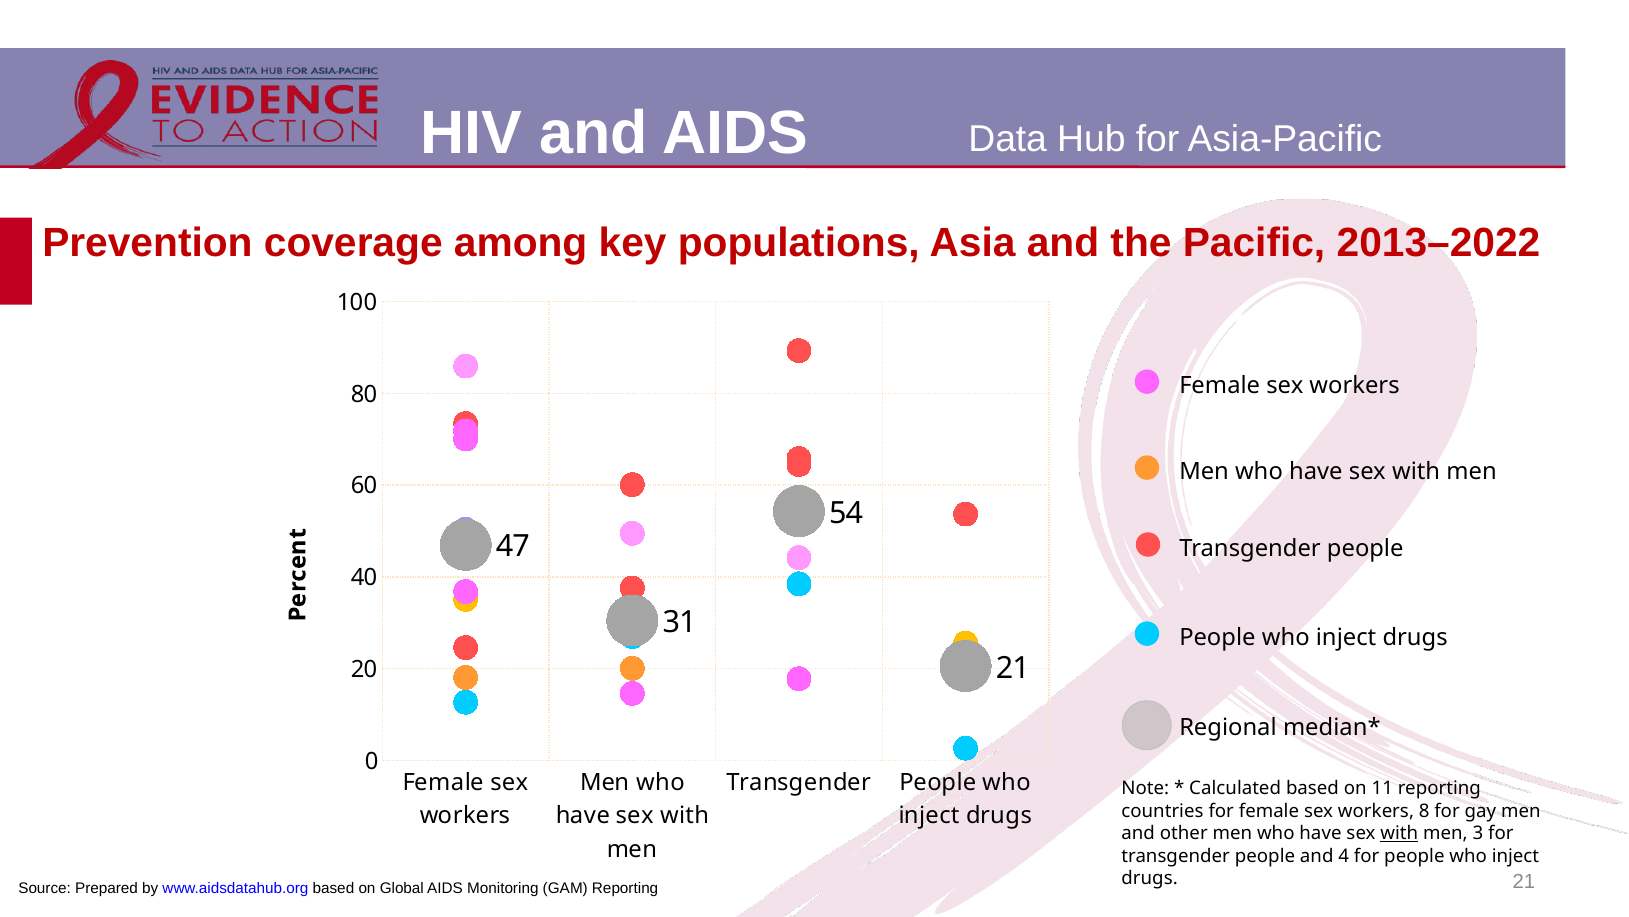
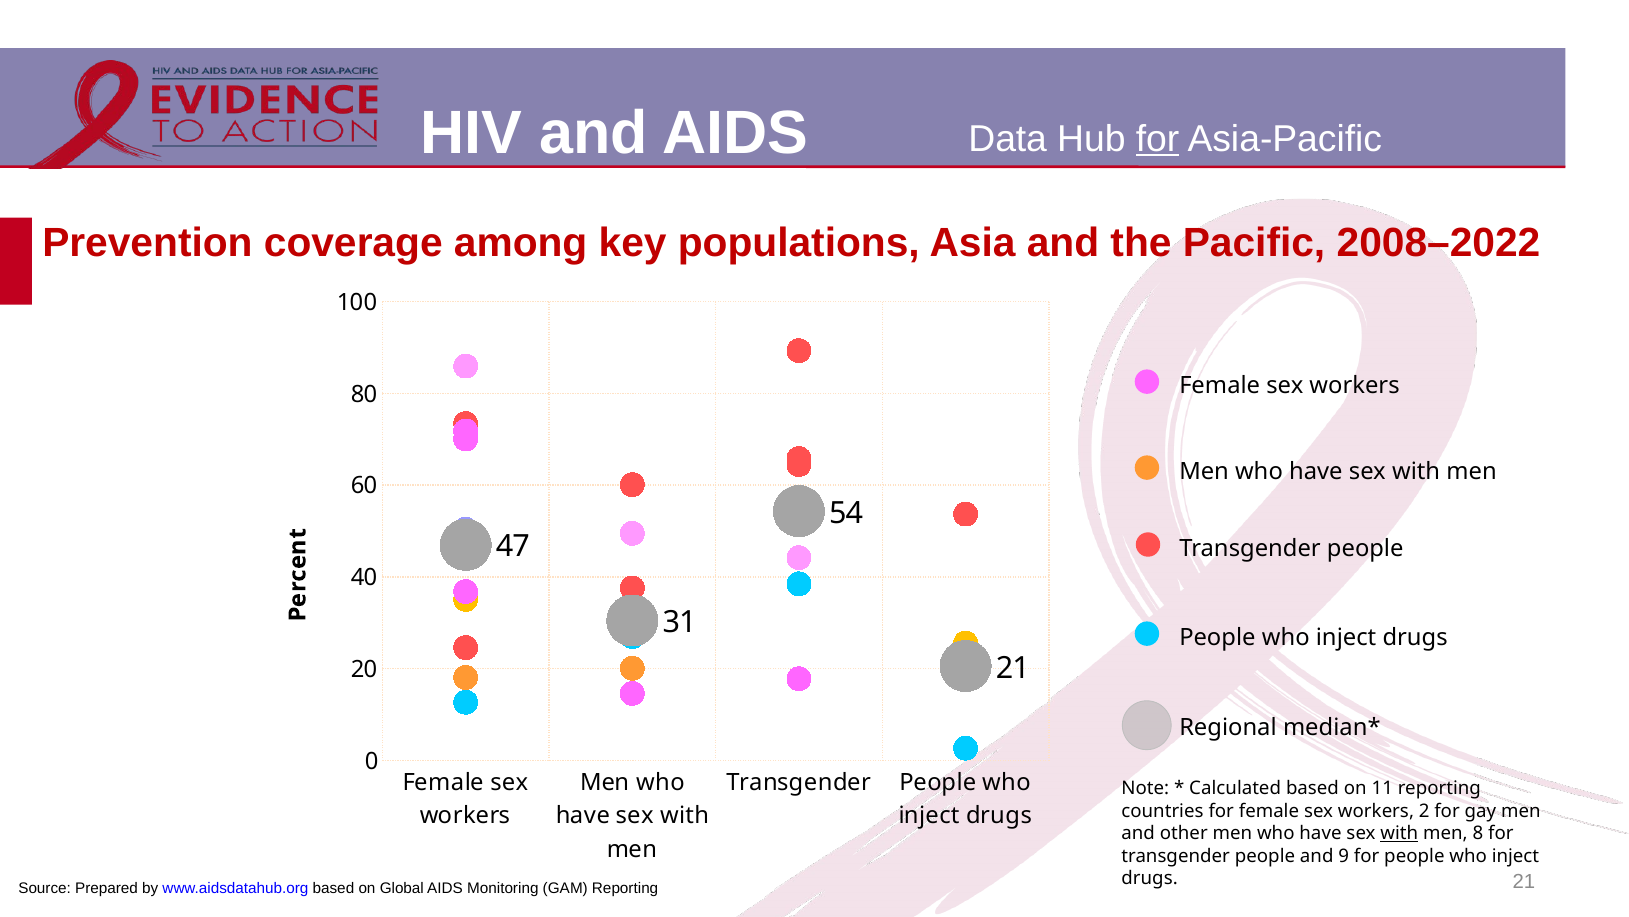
for underline: none -> present (1158, 139)
2013–2022: 2013–2022 -> 2008–2022 (1439, 243)
8: 8 -> 2 (1424, 810)
3: 3 -> 8 (1478, 833)
4: 4 -> 9 (1344, 855)
